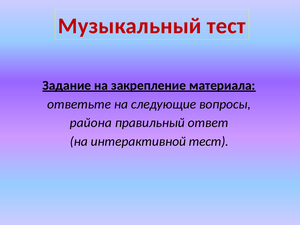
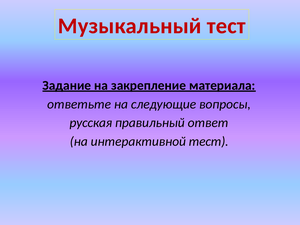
района: района -> русская (91, 123)
